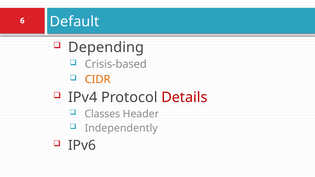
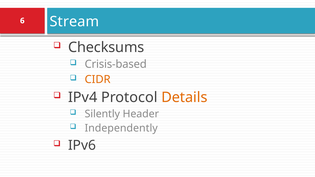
Default: Default -> Stream (74, 22)
Depending: Depending -> Checksums (106, 47)
Details colour: red -> orange (184, 97)
Classes: Classes -> Silently (102, 114)
